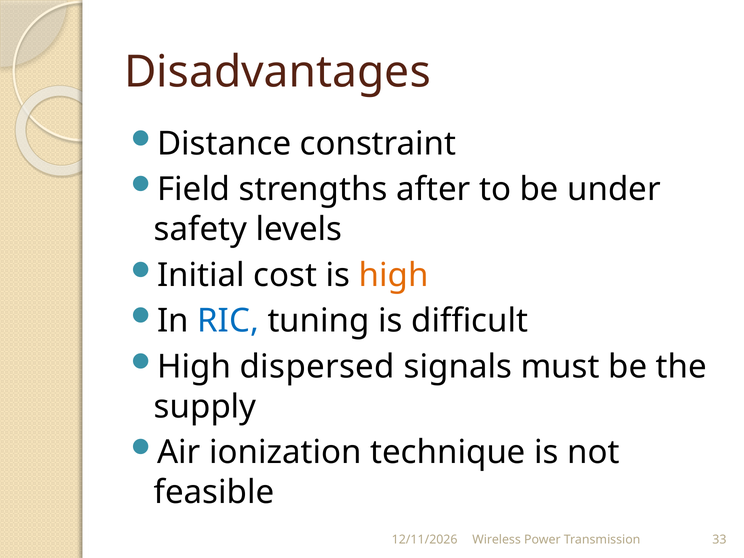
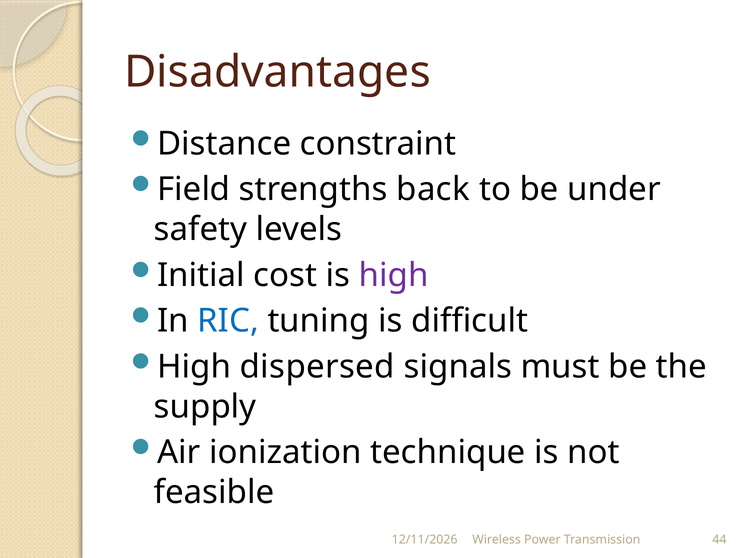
after: after -> back (433, 190)
high colour: orange -> purple (394, 275)
33: 33 -> 44 (719, 540)
